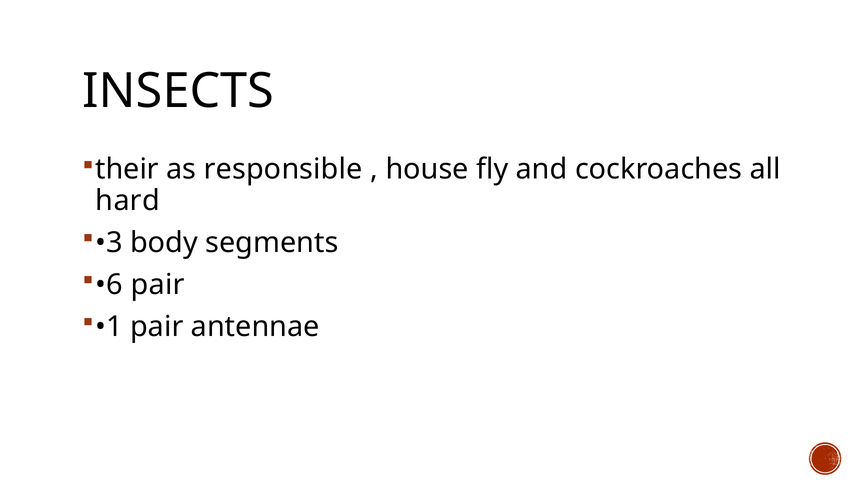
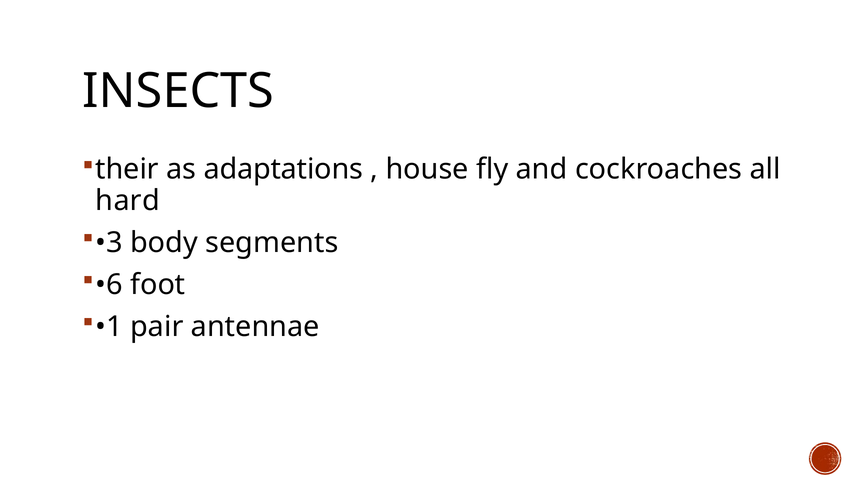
responsible: responsible -> adaptations (283, 169)
•6 pair: pair -> foot (158, 284)
